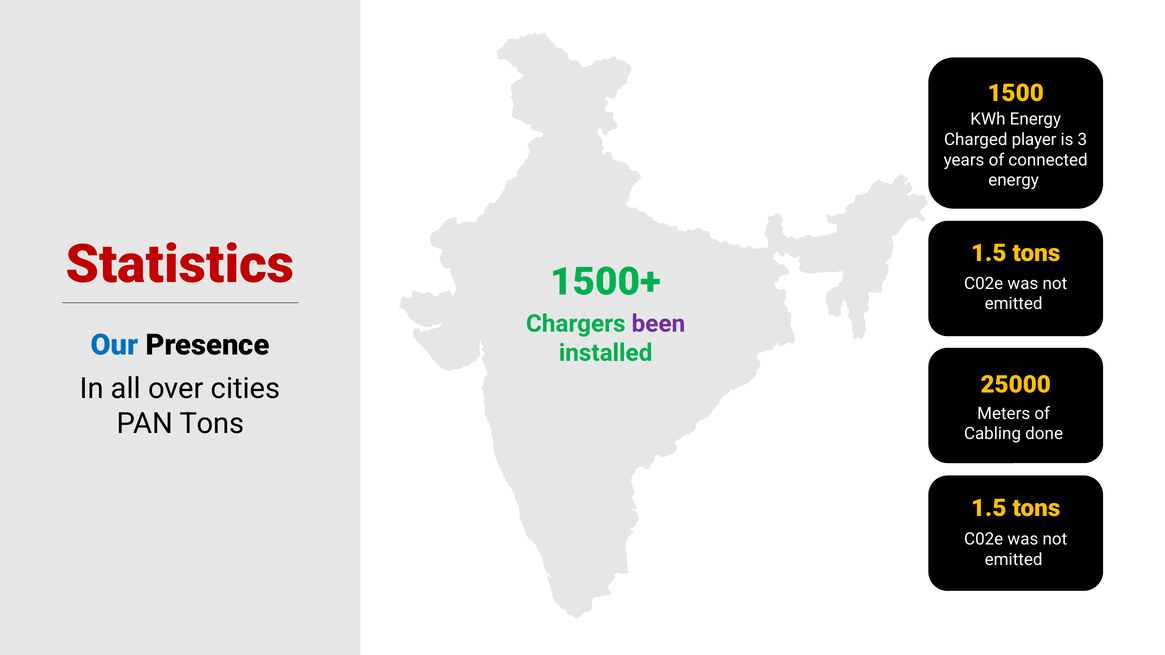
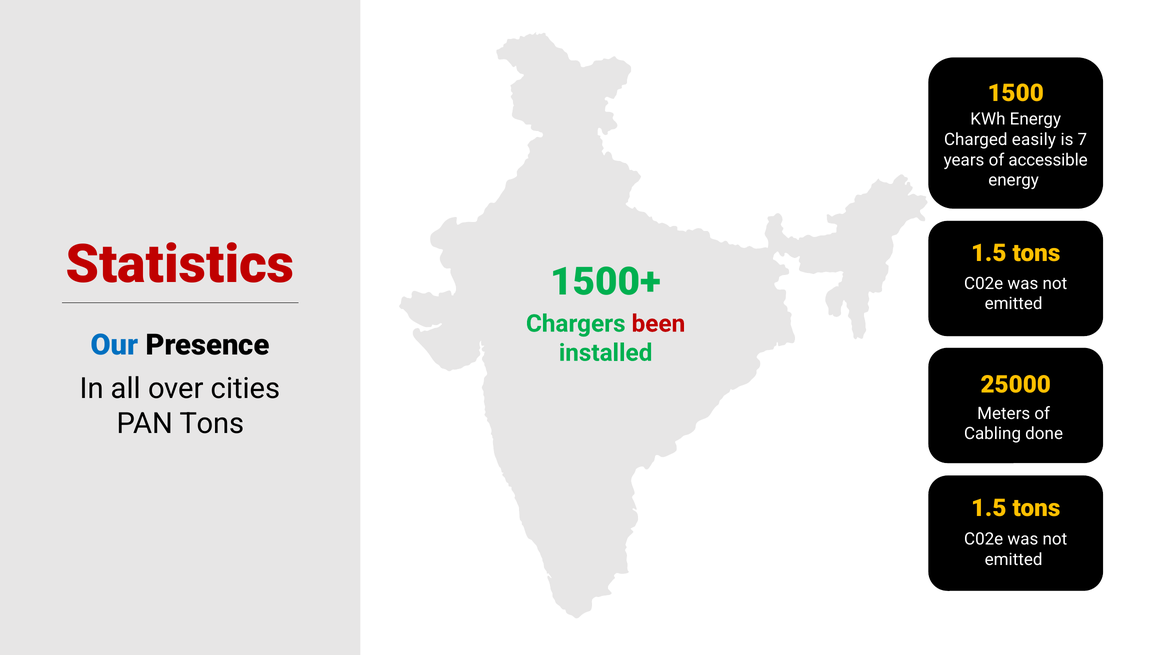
player: player -> easily (1034, 140)
3: 3 -> 7 (1082, 140)
connected: connected -> accessible (1048, 160)
been colour: purple -> red (658, 324)
